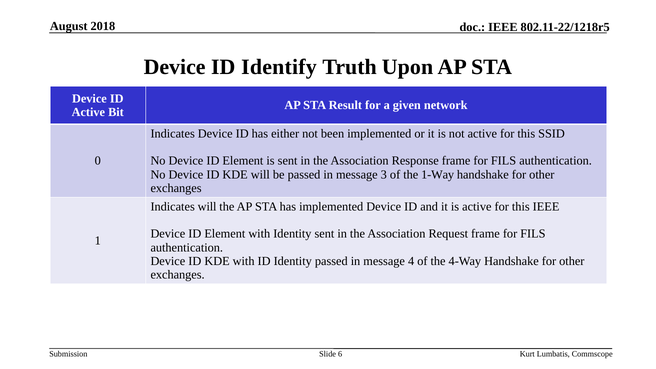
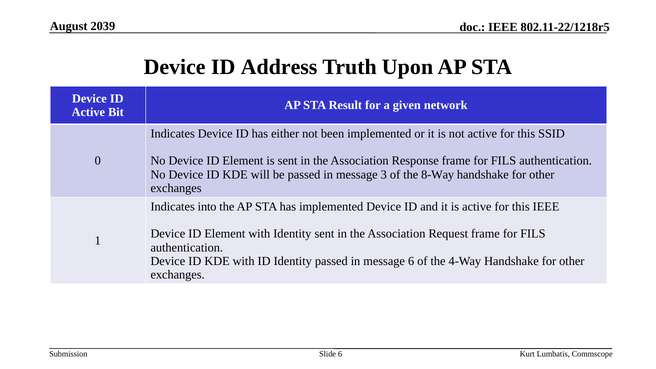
2018: 2018 -> 2039 (103, 26)
Identify: Identify -> Address (279, 67)
1-Way: 1-Way -> 8-Way (438, 175)
Indicates will: will -> into (207, 207)
message 4: 4 -> 6 (411, 261)
